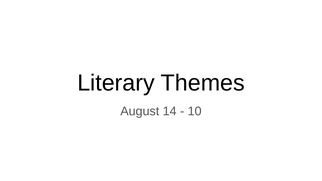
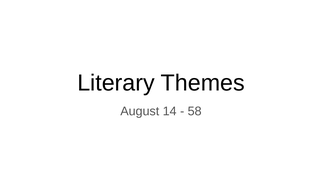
10: 10 -> 58 (195, 111)
